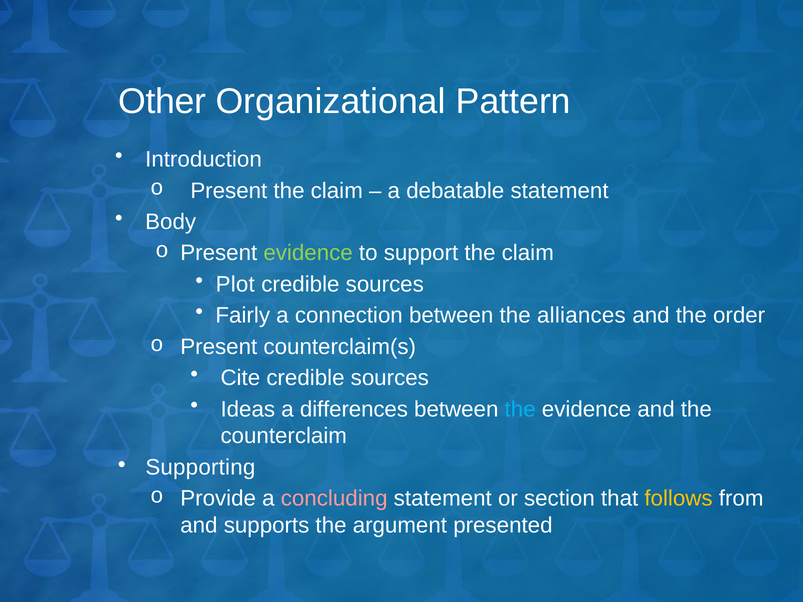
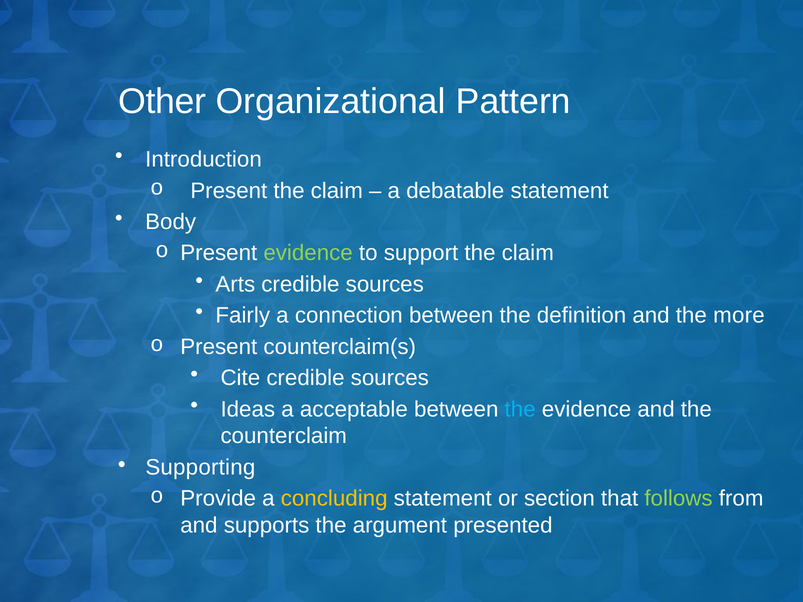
Plot: Plot -> Arts (235, 284)
alliances: alliances -> definition (582, 316)
order: order -> more (739, 316)
differences: differences -> acceptable (354, 409)
concluding colour: pink -> yellow (334, 499)
follows colour: yellow -> light green (679, 499)
